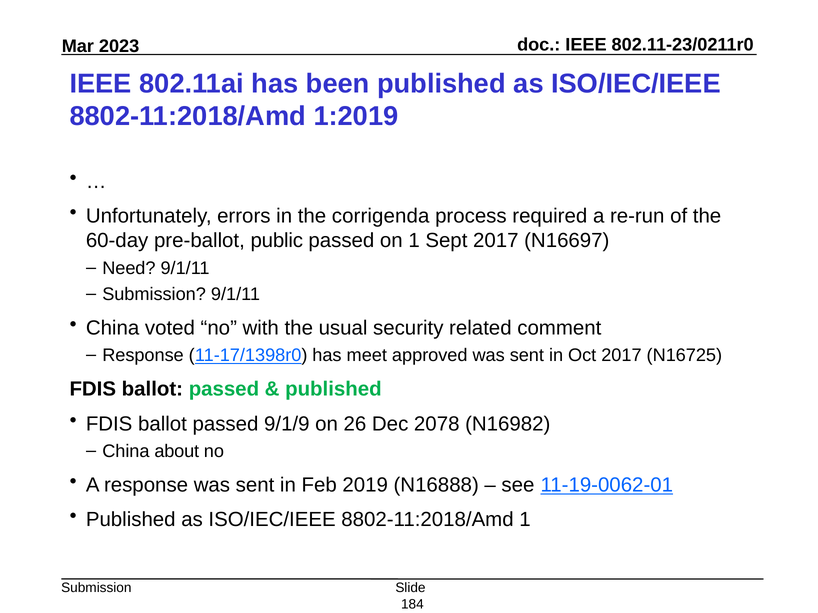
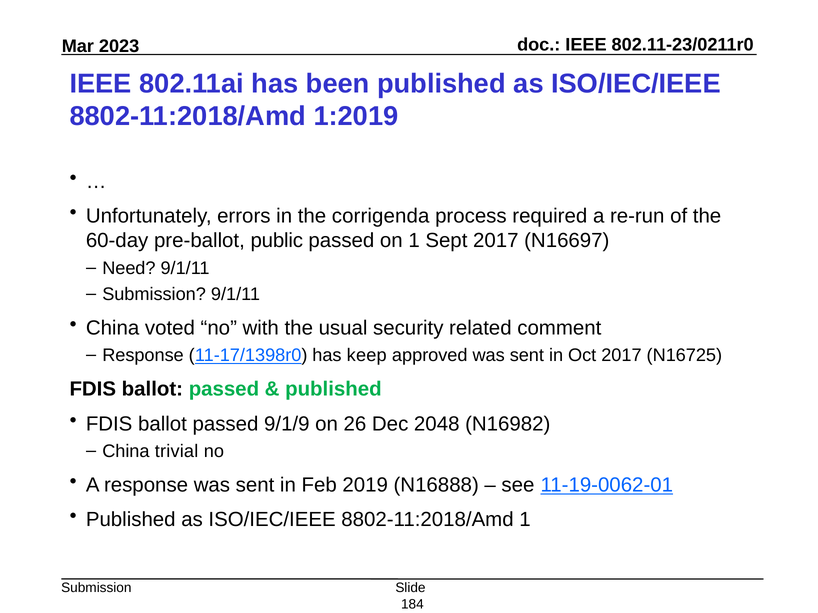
meet: meet -> keep (367, 356)
2078: 2078 -> 2048 (437, 424)
about: about -> trivial (177, 452)
